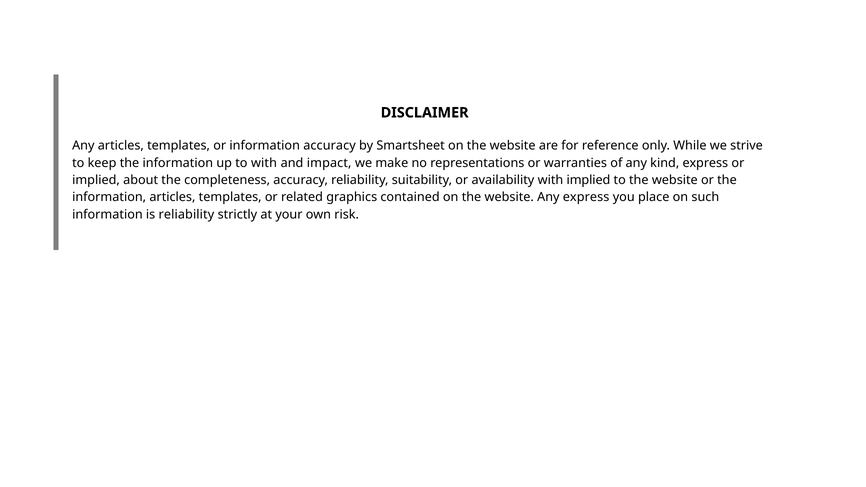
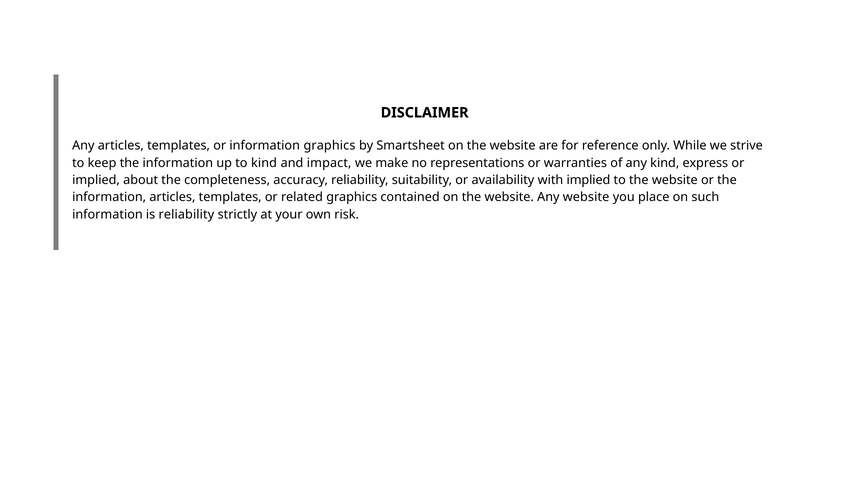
information accuracy: accuracy -> graphics (330, 146)
to with: with -> kind (264, 163)
Any express: express -> website (586, 197)
